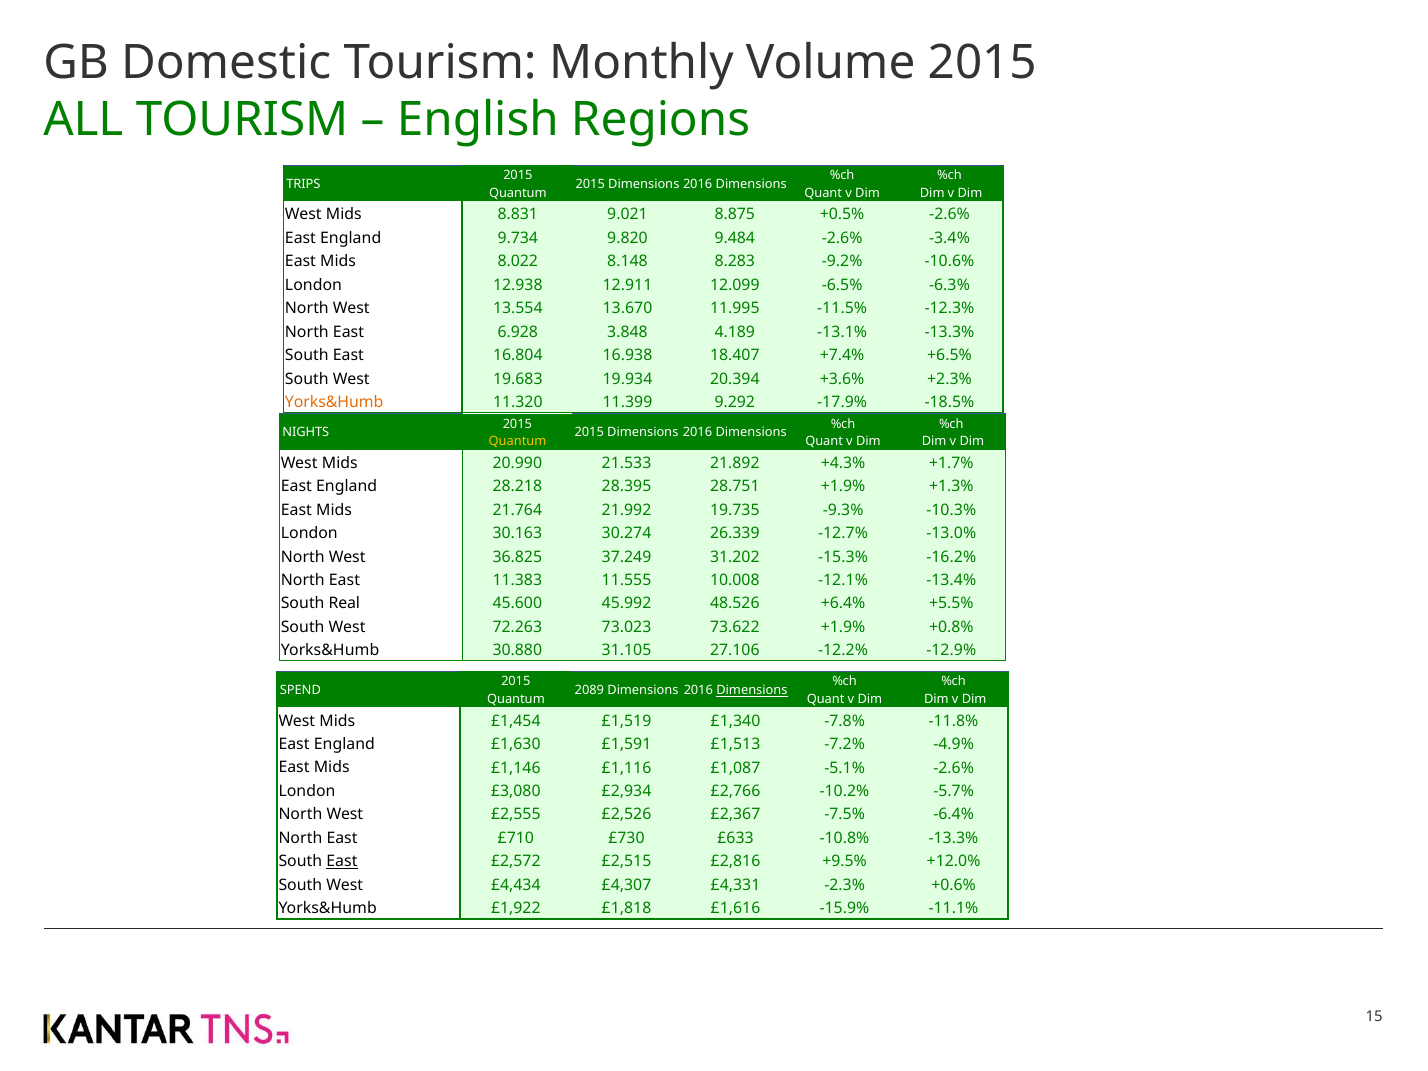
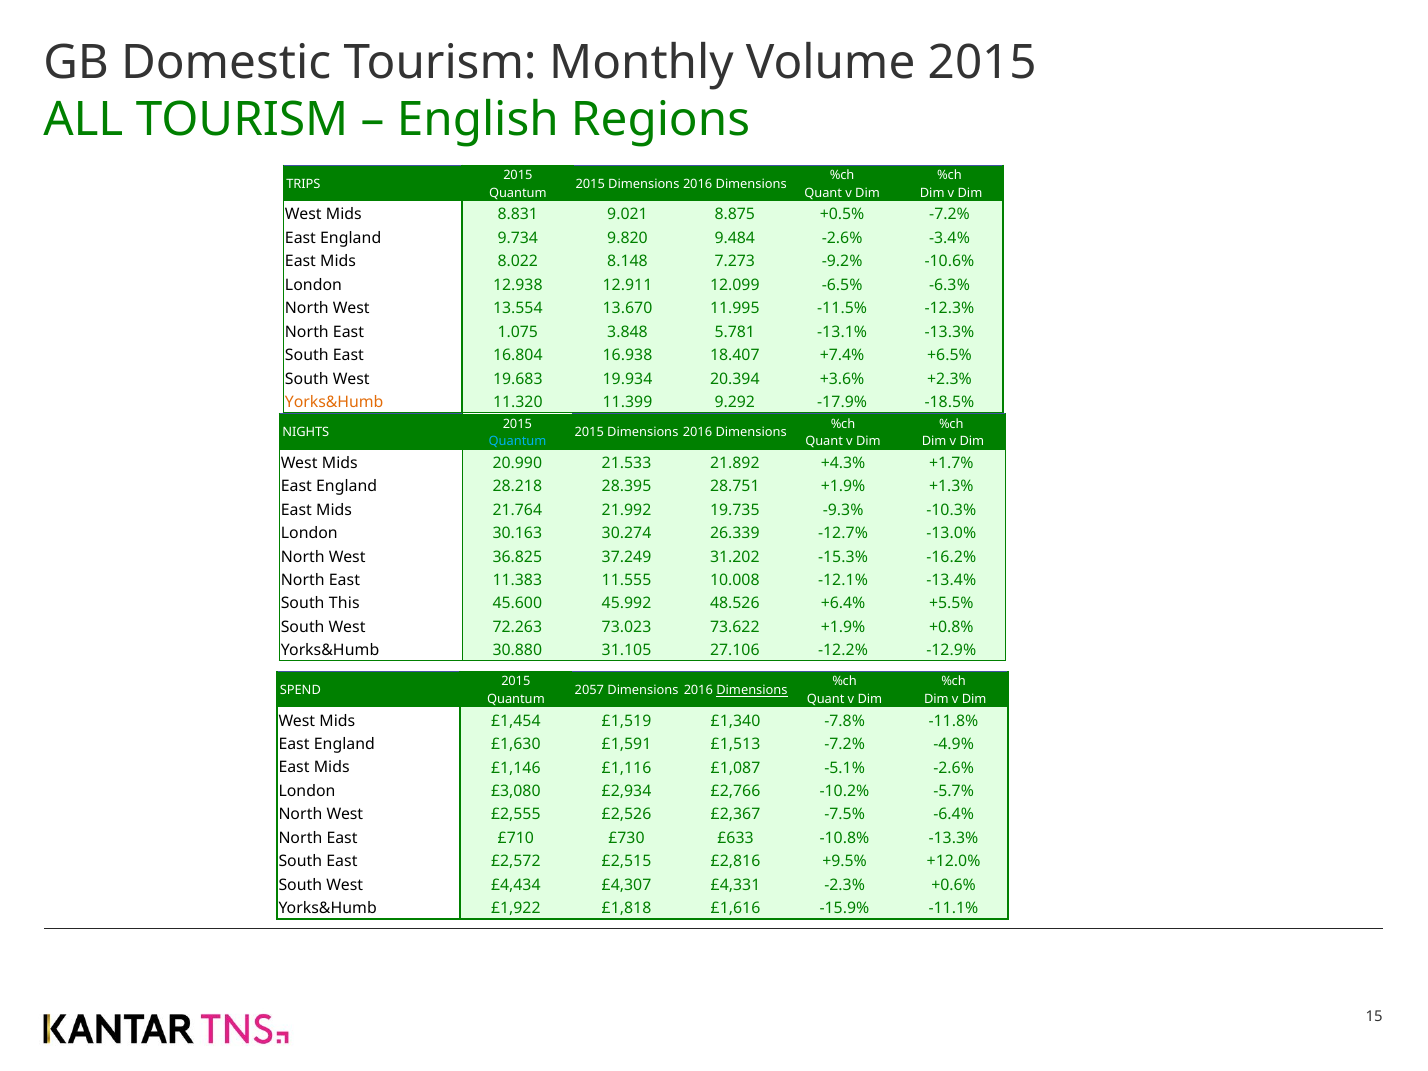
+0.5% -2.6%: -2.6% -> -7.2% (950, 215)
8.283: 8.283 -> 7.273 (735, 262)
6.928: 6.928 -> 1.075 (518, 332)
4.189: 4.189 -> 5.781 (735, 332)
Quantum colour: yellow -> light blue (518, 442)
Real: Real -> This (344, 604)
2089: 2089 -> 2057 (589, 691)
East underline: present -> none (342, 862)
